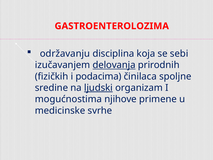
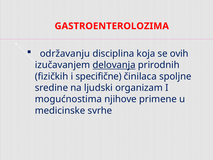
sebi: sebi -> ovih (179, 54)
podacima: podacima -> specifične (99, 76)
ljudski underline: present -> none (98, 88)
